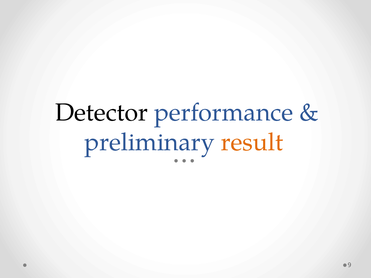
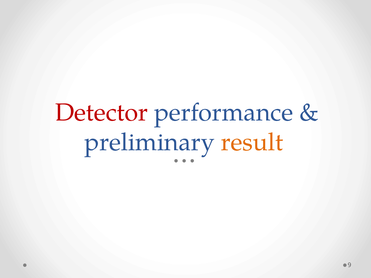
Detector colour: black -> red (102, 113)
